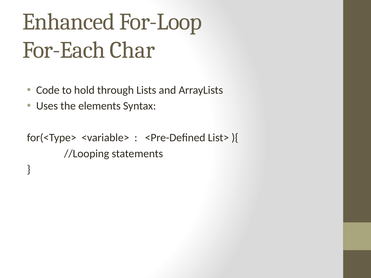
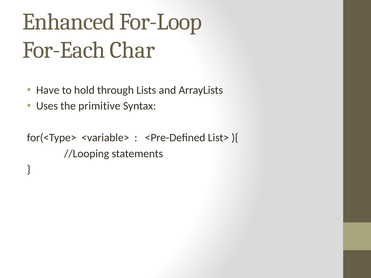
Code: Code -> Have (48, 90)
elements: elements -> primitive (99, 106)
